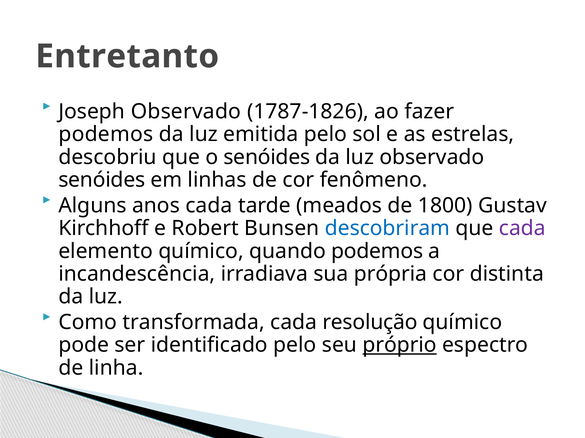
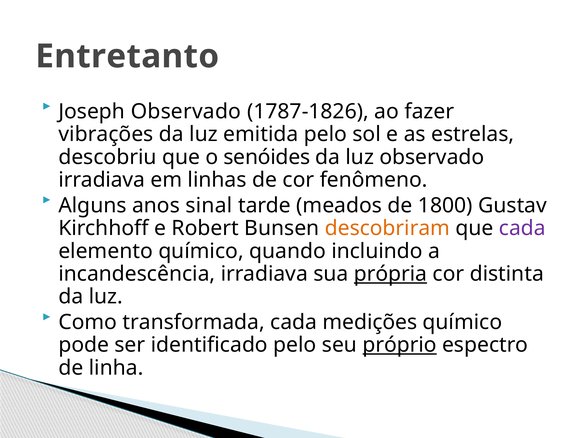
podemos: podemos -> vibrações (106, 135)
senóides: senóides -> irradiava (102, 180)
anos cada: cada -> sinal (209, 206)
descobriram colour: blue -> orange (387, 229)
quando podemos: podemos -> incluindo (377, 252)
própria underline: none -> present (391, 274)
resolução: resolução -> medições (370, 323)
